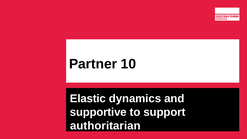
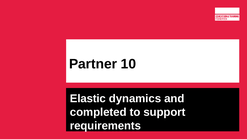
supportive: supportive -> completed (98, 112)
authoritarian: authoritarian -> requirements (105, 126)
